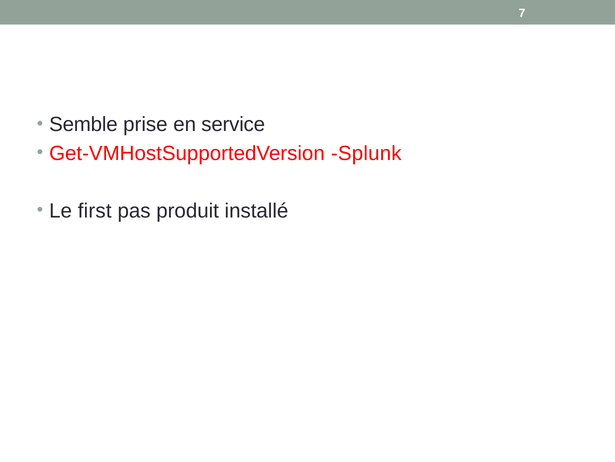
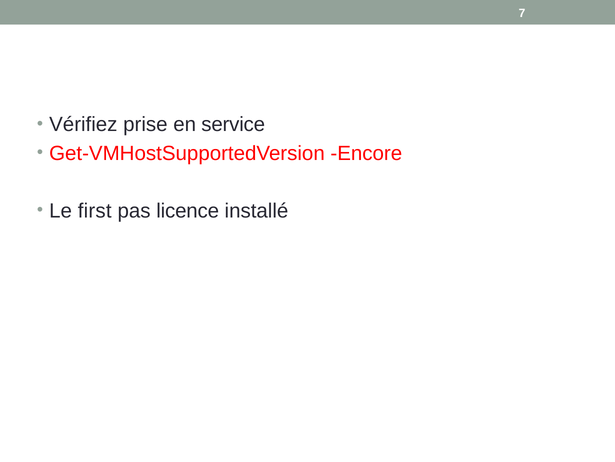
Semble: Semble -> Vérifiez (83, 124)
Splunk: Splunk -> Encore (366, 153)
produit: produit -> licence (188, 211)
